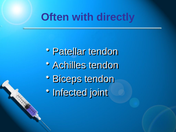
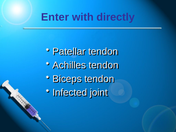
Often: Often -> Enter (55, 17)
